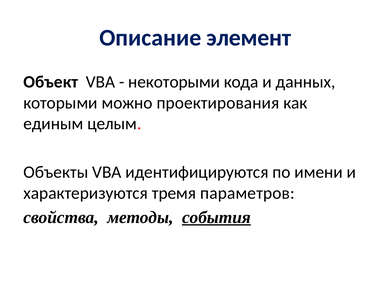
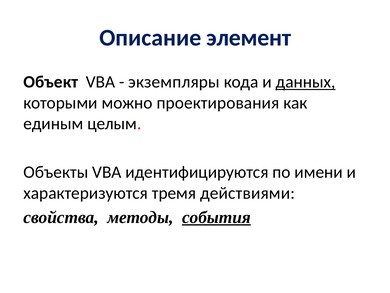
некоторыми: некоторыми -> экземпляры (174, 82)
данных underline: none -> present (306, 82)
параметров: параметров -> действиями (248, 193)
